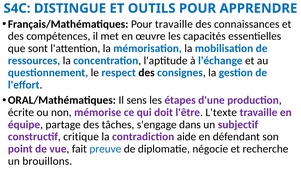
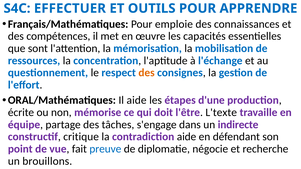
DISTINGUE: DISTINGUE -> EFFECTUER (70, 8)
Pour travaille: travaille -> emploie (174, 24)
des colour: black -> orange (147, 73)
Il sens: sens -> aide (137, 100)
subjectif: subjectif -> indirecte (238, 125)
